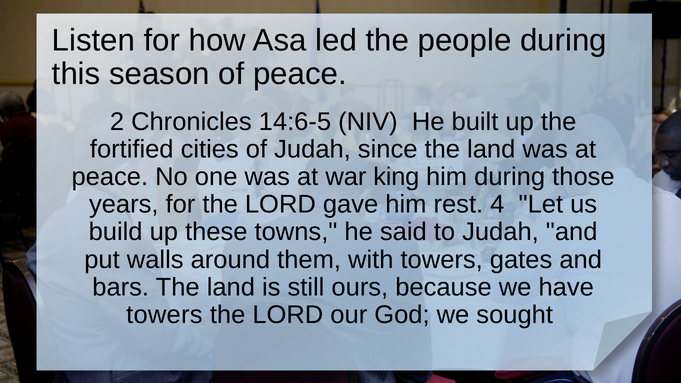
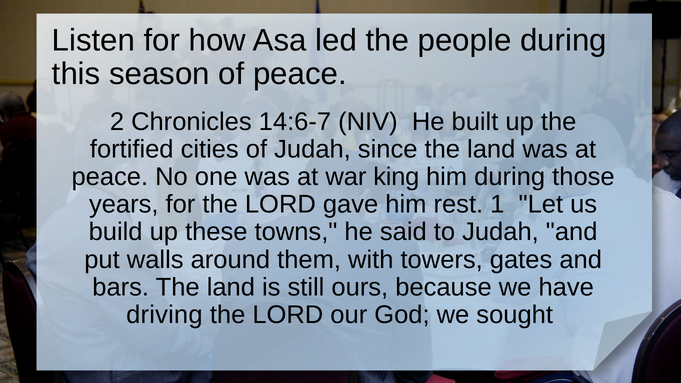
14:6-5: 14:6-5 -> 14:6-7 (295, 122)
4: 4 -> 1 (497, 205)
towers: towers -> driving (164, 315)
